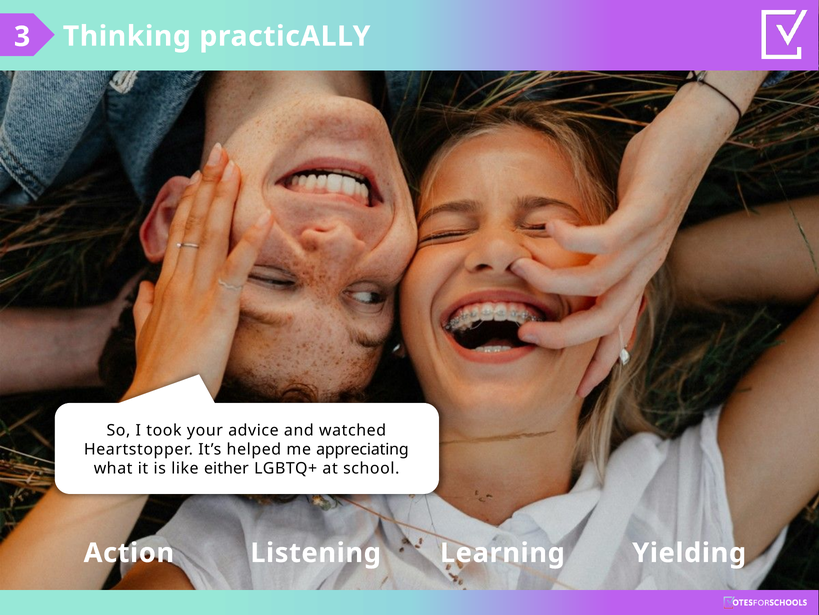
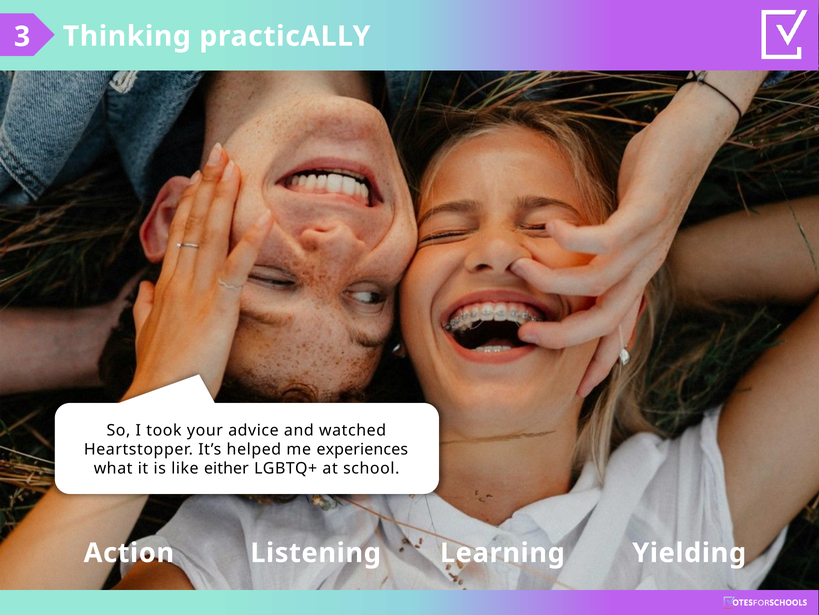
appreciating: appreciating -> experiences (362, 449)
